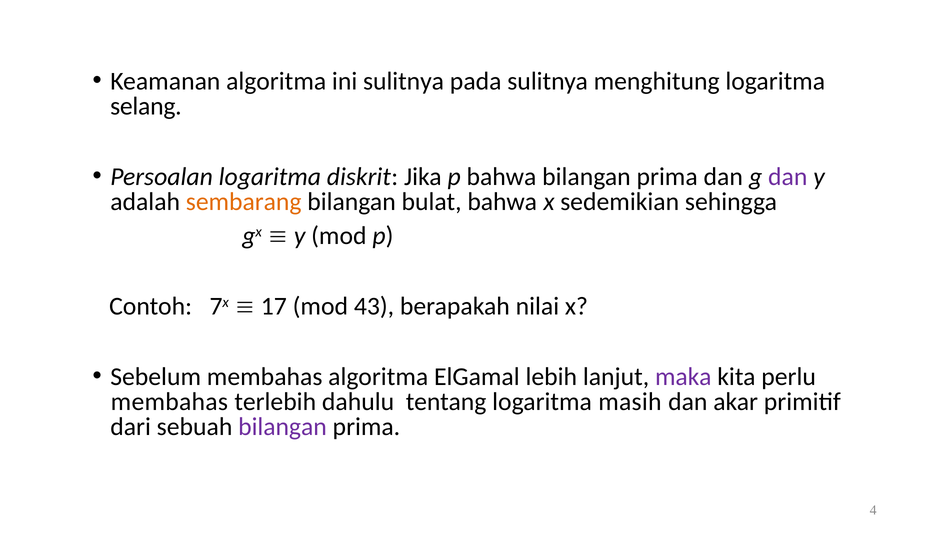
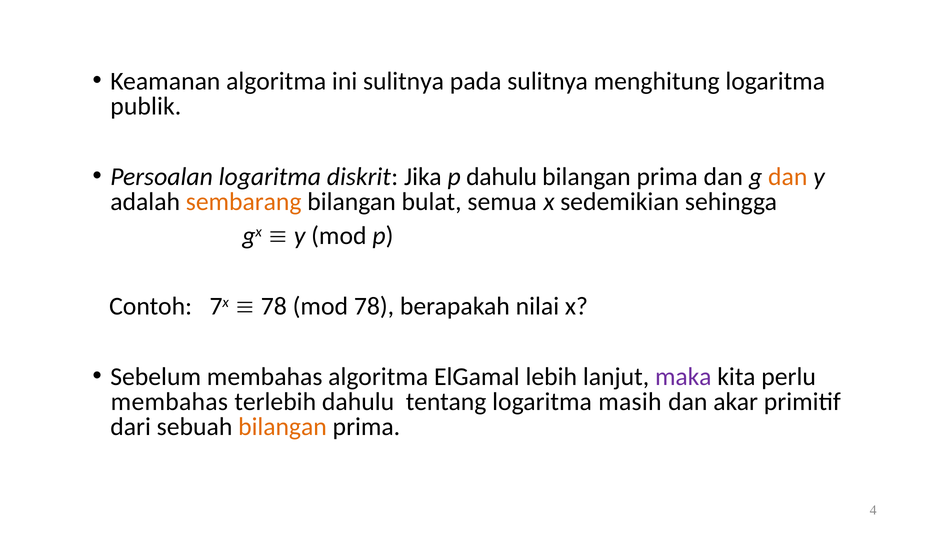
selang: selang -> publik (146, 106)
p bahwa: bahwa -> dahulu (502, 177)
dan colour: purple -> orange (788, 177)
bulat bahwa: bahwa -> semua (502, 202)
17: 17 -> 78 (274, 306)
mod 43: 43 -> 78 (374, 306)
bilangan colour: purple -> orange (282, 427)
